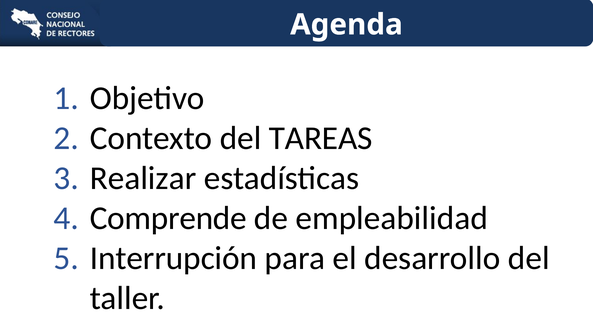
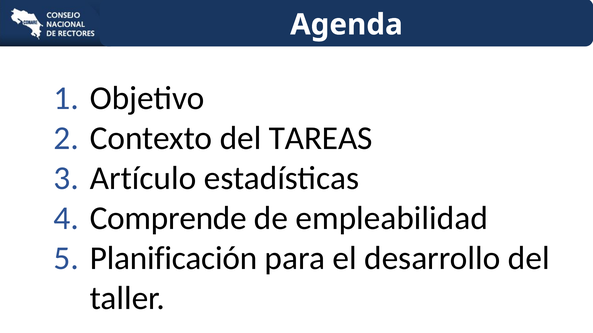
Realizar: Realizar -> Artículo (143, 179)
Interrupción: Interrupción -> Planificación (174, 259)
